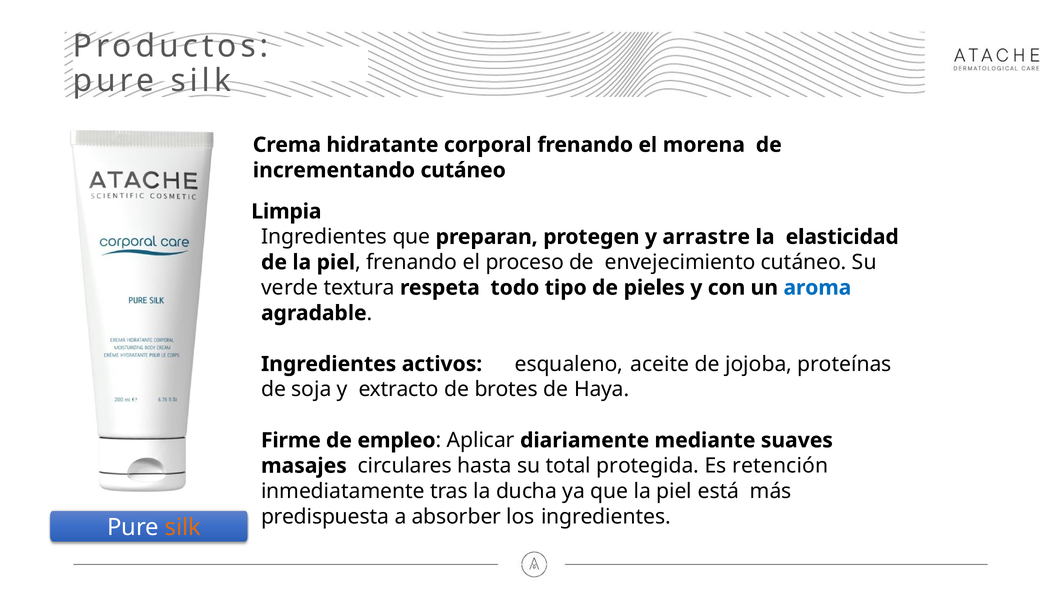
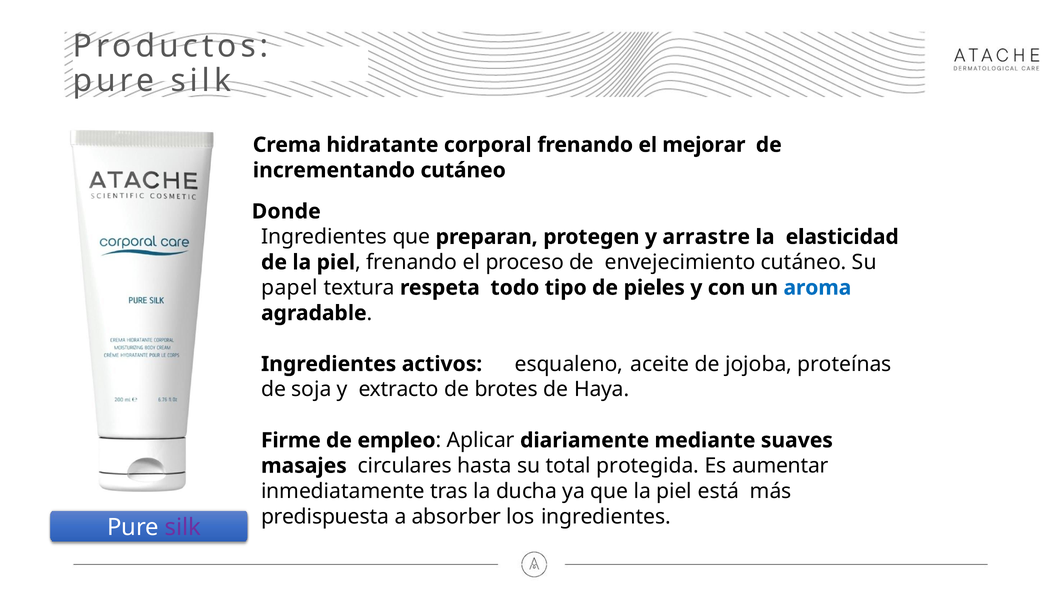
morena: morena -> mejorar (704, 145)
Limpia: Limpia -> Donde (286, 212)
verde: verde -> papel (290, 288)
retención: retención -> aumentar (780, 466)
silk colour: orange -> purple (183, 527)
